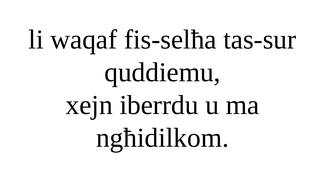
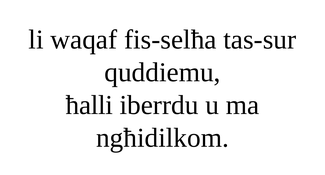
xejn: xejn -> ħalli (89, 105)
